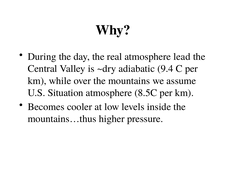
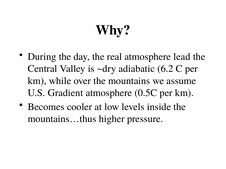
9.4: 9.4 -> 6.2 (165, 69)
Situation: Situation -> Gradient (65, 93)
8.5C: 8.5C -> 0.5C (146, 93)
